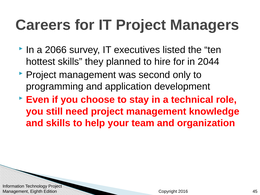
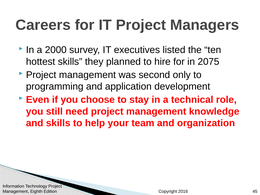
2066: 2066 -> 2000 (56, 50)
2044: 2044 -> 2075 (208, 62)
